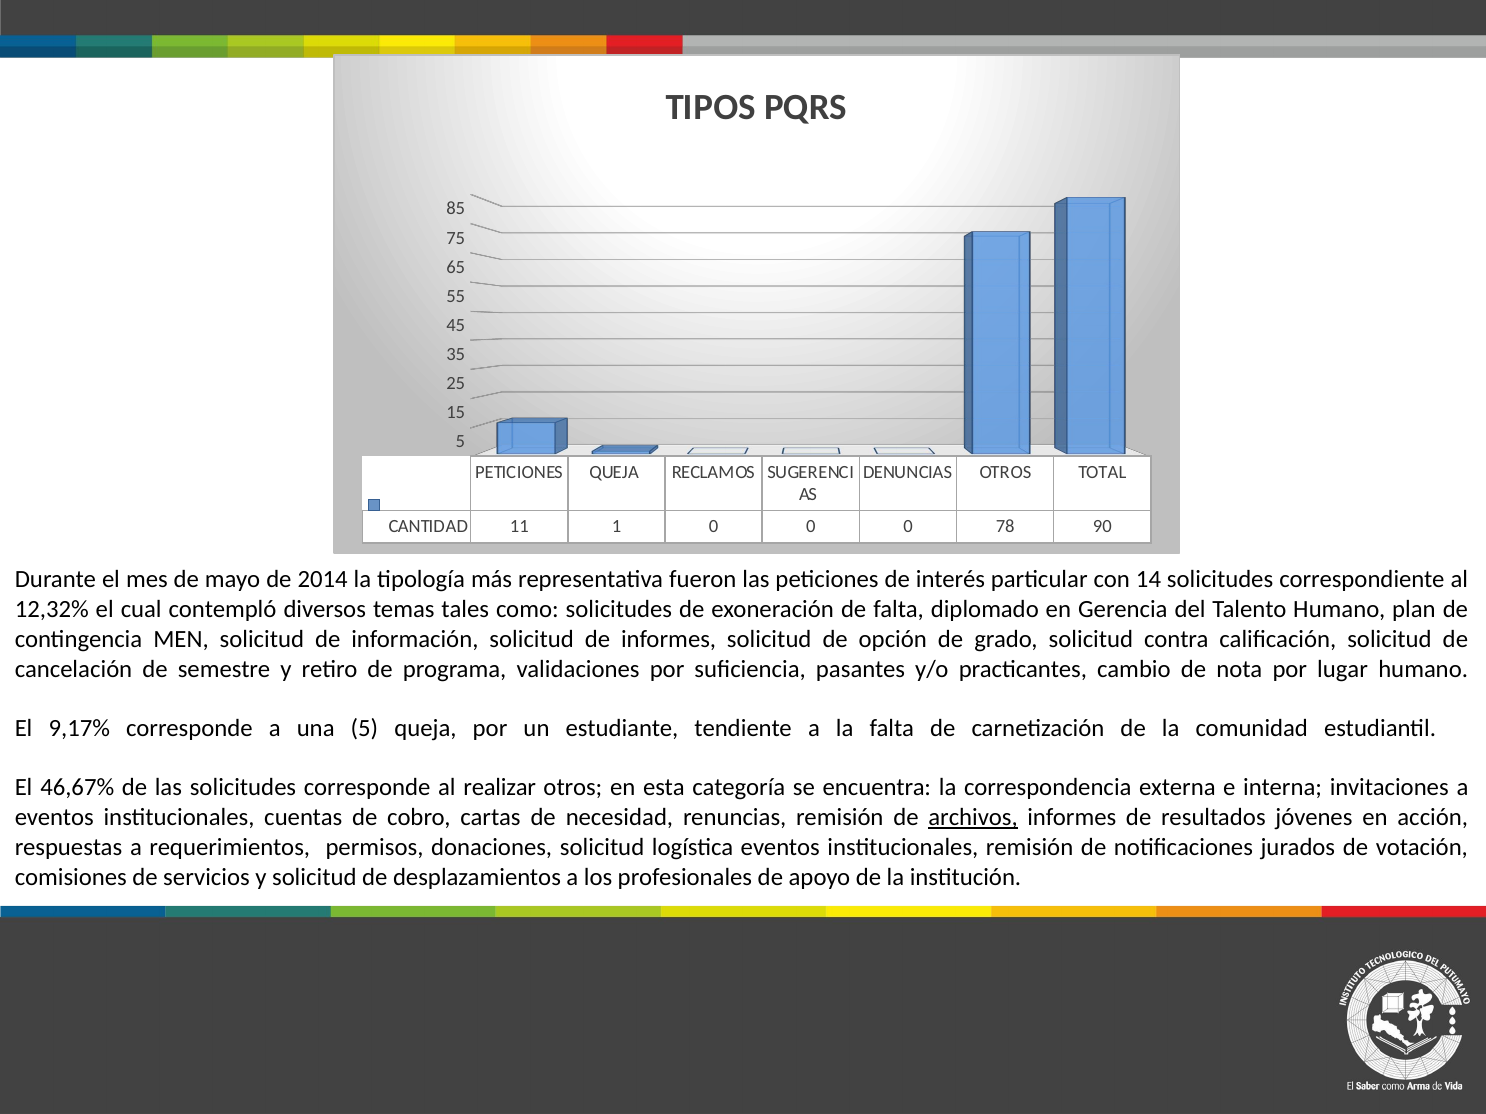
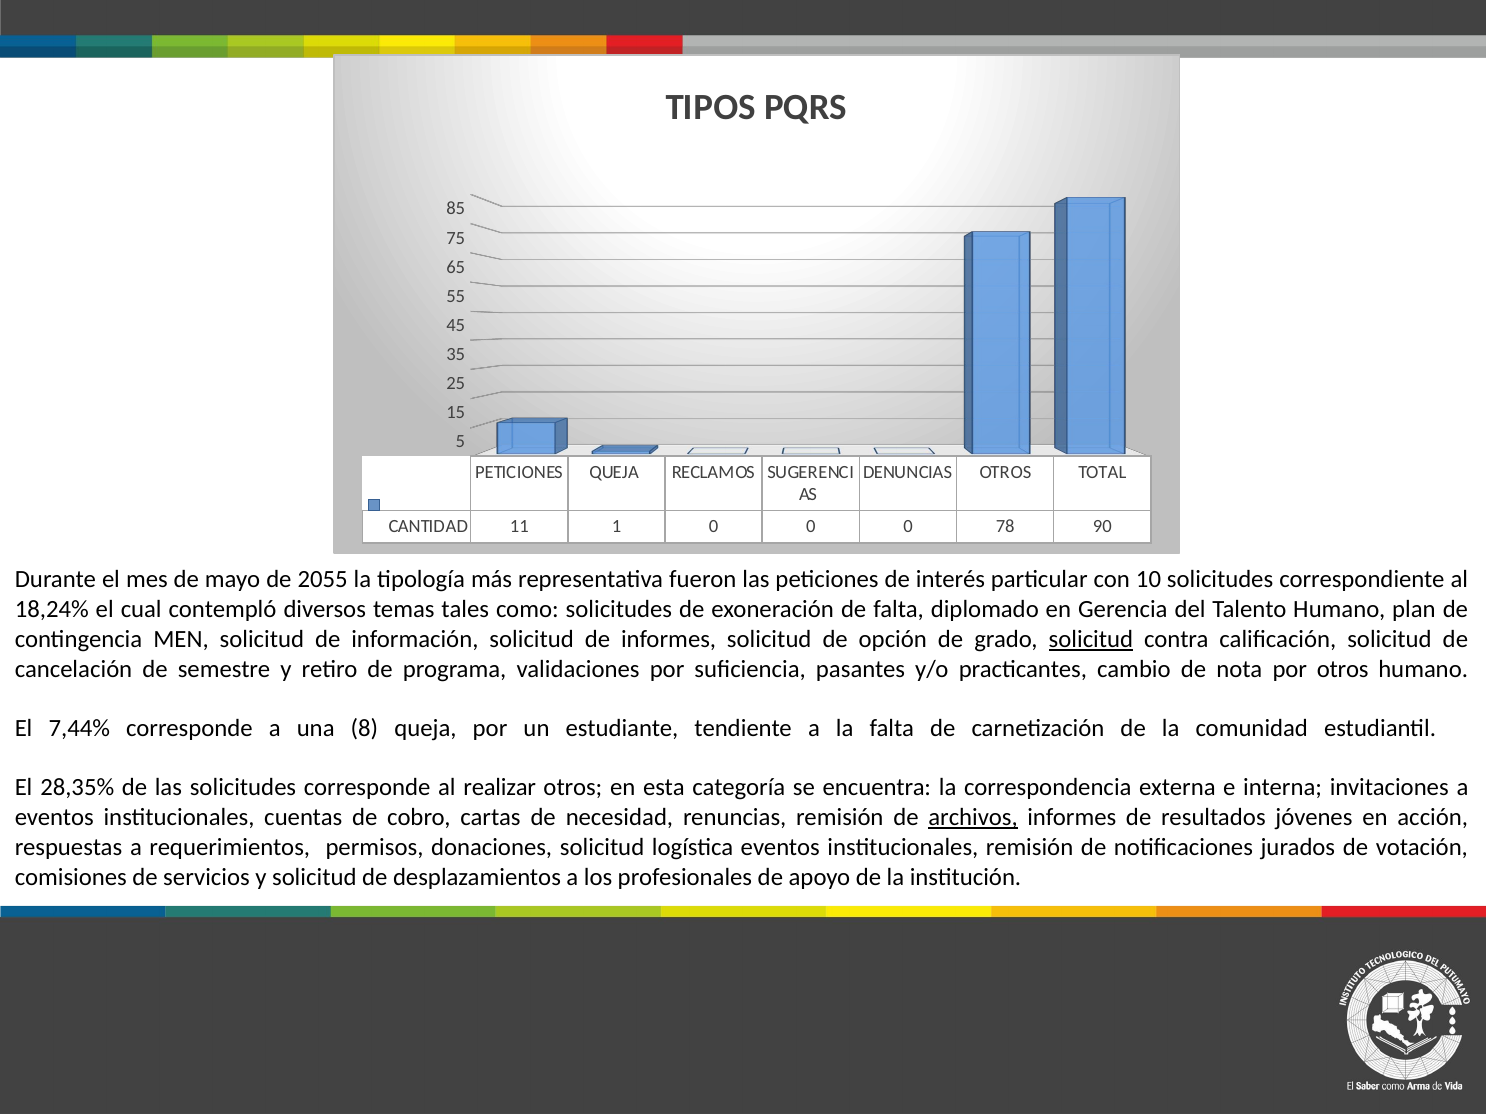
2014: 2014 -> 2055 (323, 580)
14: 14 -> 10 (1148, 580)
12,32%: 12,32% -> 18,24% (52, 610)
solicitud underline: none -> present (1091, 639)
por lugar: lugar -> otros (1343, 669)
9,17%: 9,17% -> 7,44% (79, 729)
una 5: 5 -> 8 (364, 729)
46,67%: 46,67% -> 28,35% (77, 788)
